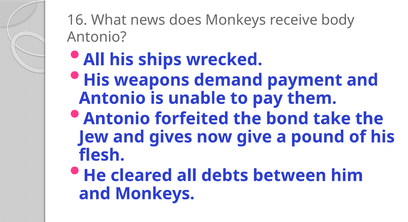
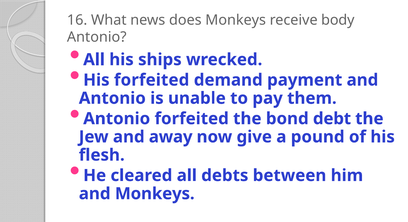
His weapons: weapons -> forfeited (152, 80)
take: take -> debt (332, 119)
gives: gives -> away (171, 137)
